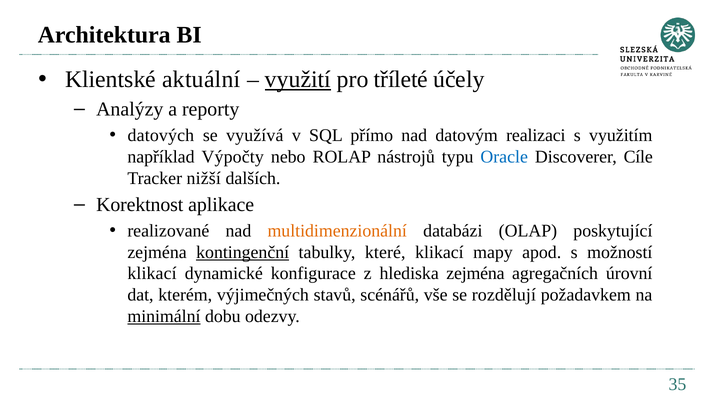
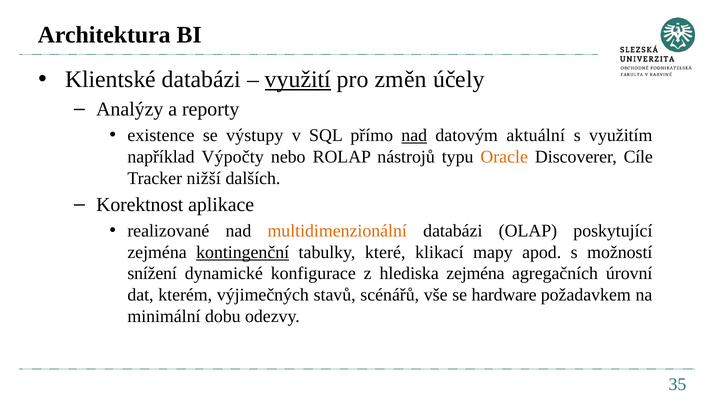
Klientské aktuální: aktuální -> databázi (201, 80)
tříleté: tříleté -> změn (401, 80)
datových: datových -> existence (161, 135)
využívá: využívá -> výstupy (255, 135)
nad underline: none -> present (414, 135)
realizaci: realizaci -> aktuální (536, 135)
Oracle colour: blue -> orange (504, 157)
klikací: klikací -> snížení (152, 274)
rozdělují: rozdělují -> hardware (504, 295)
minimální underline: present -> none (164, 316)
